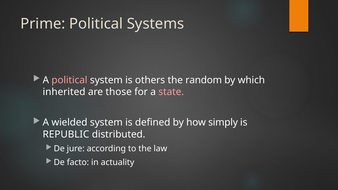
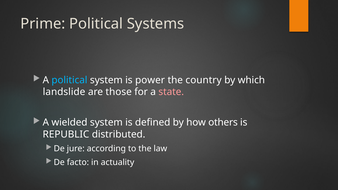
political colour: pink -> light blue (69, 80)
others: others -> power (150, 80)
random: random -> country (204, 80)
inherited: inherited -> landslide (64, 92)
simply: simply -> others (223, 123)
